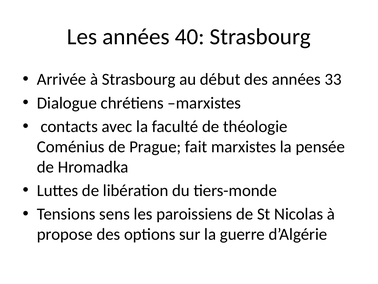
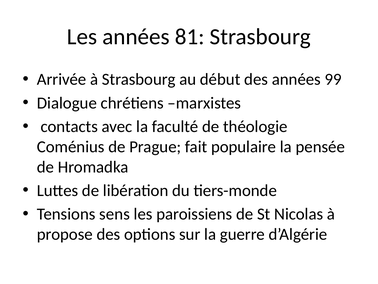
40: 40 -> 81 (190, 37)
33: 33 -> 99 (333, 79)
fait marxistes: marxistes -> populaire (244, 147)
